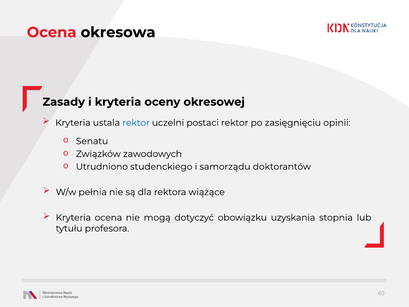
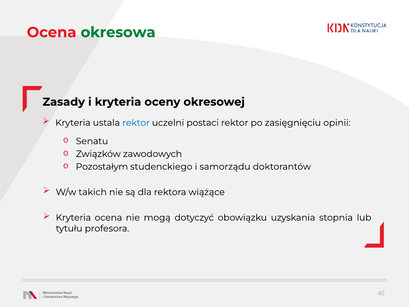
okresowa colour: black -> green (118, 32)
Utrudniono: Utrudniono -> Pozostałym (102, 167)
pełnia: pełnia -> takich (93, 192)
